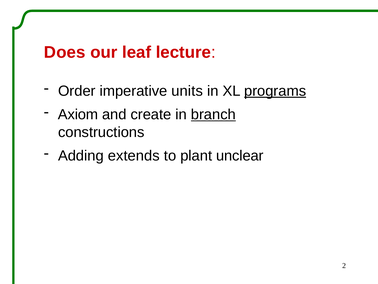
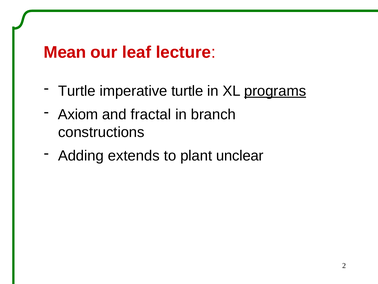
Does: Does -> Mean (65, 52)
Order: Order -> Turtle (77, 91)
imperative units: units -> turtle (187, 91)
create: create -> fractal (151, 114)
branch underline: present -> none (213, 114)
